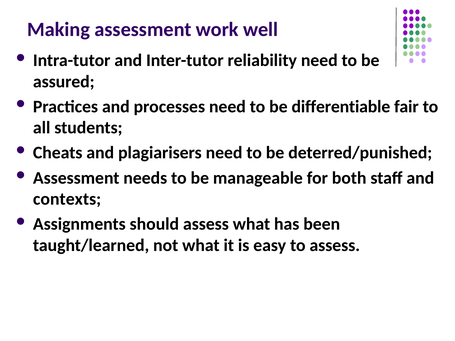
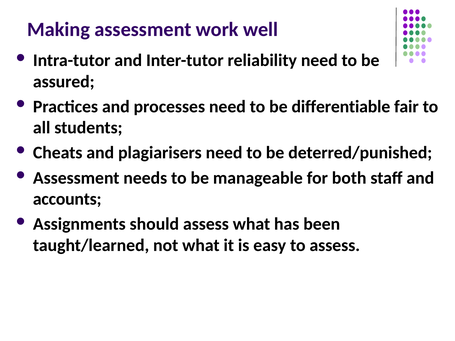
contexts: contexts -> accounts (67, 199)
